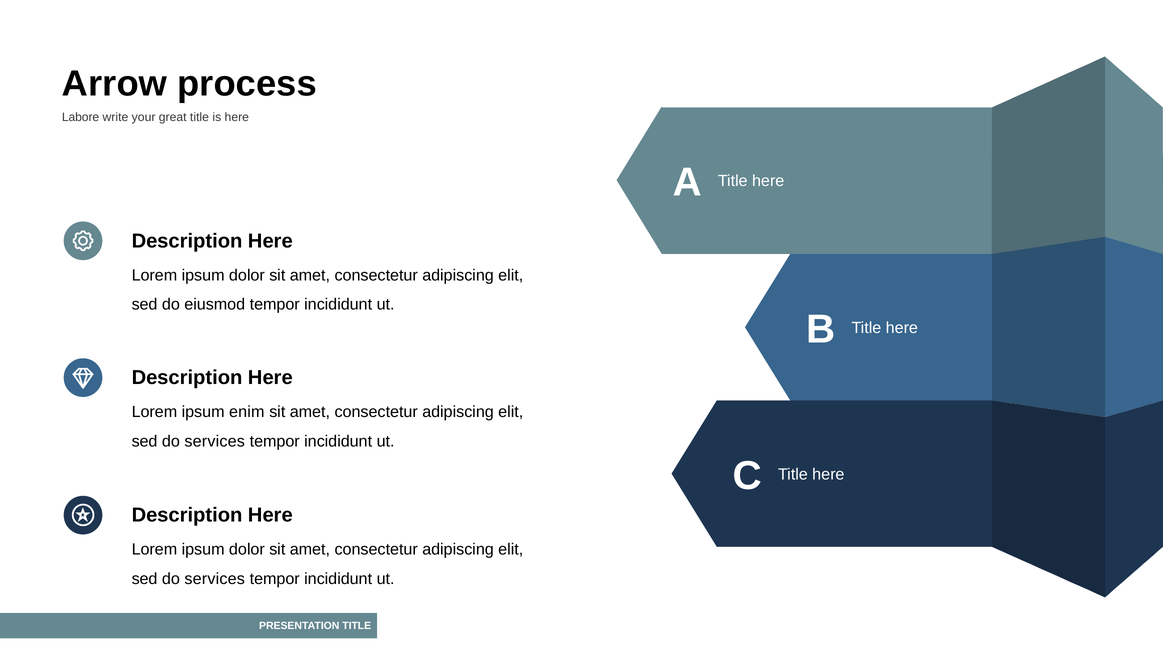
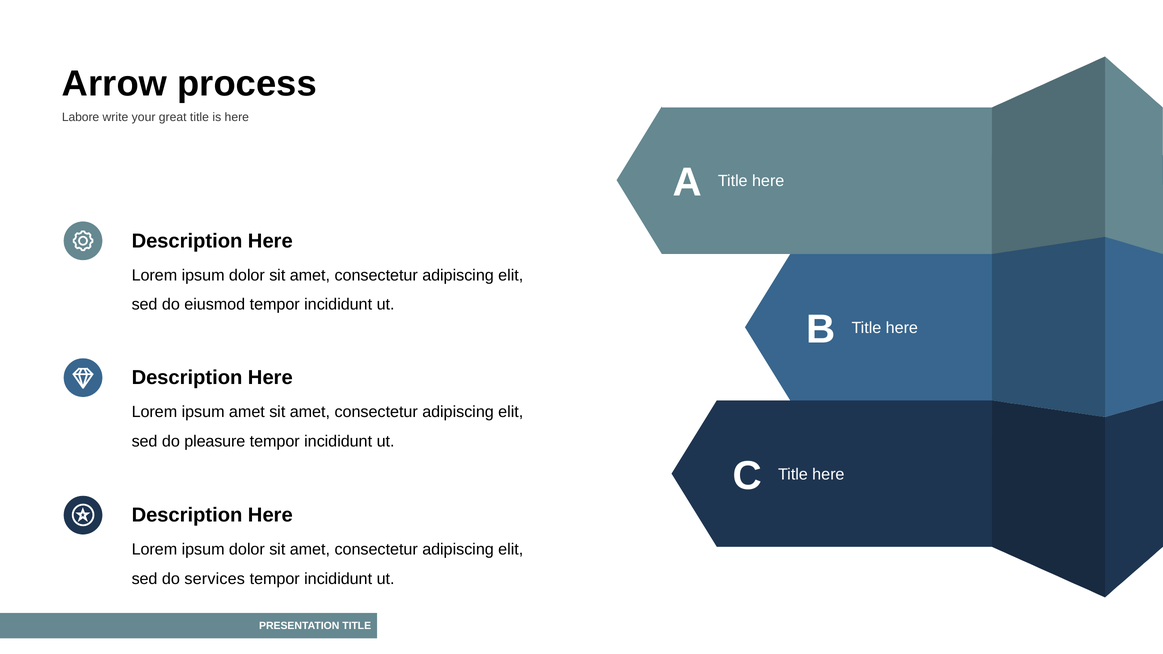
ipsum enim: enim -> amet (247, 412)
services: services -> pleasure (215, 441)
